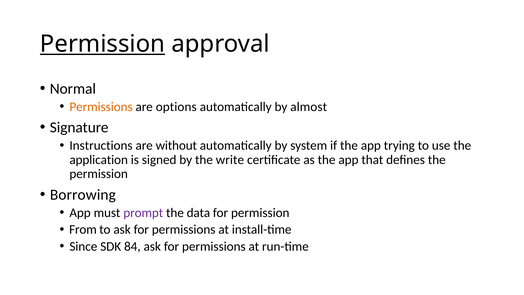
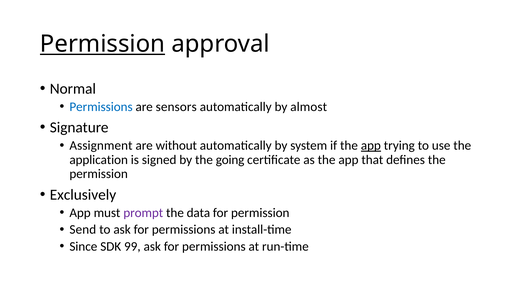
Permissions colour: orange -> blue (101, 107)
options: options -> sensors (176, 107)
Instructions: Instructions -> Assignment (101, 145)
app underline: none -> present (371, 145)
write: write -> going (230, 160)
Borrowing: Borrowing -> Exclusively (83, 194)
From: From -> Send (83, 229)
84: 84 -> 99 (132, 246)
